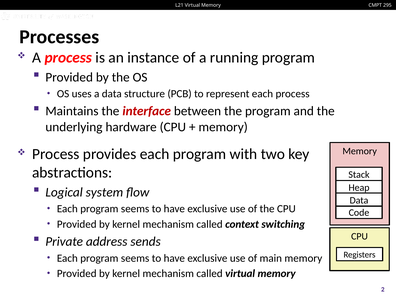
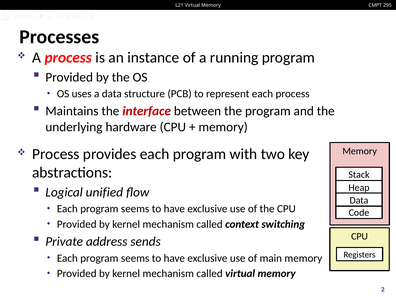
system: system -> unified (104, 192)
